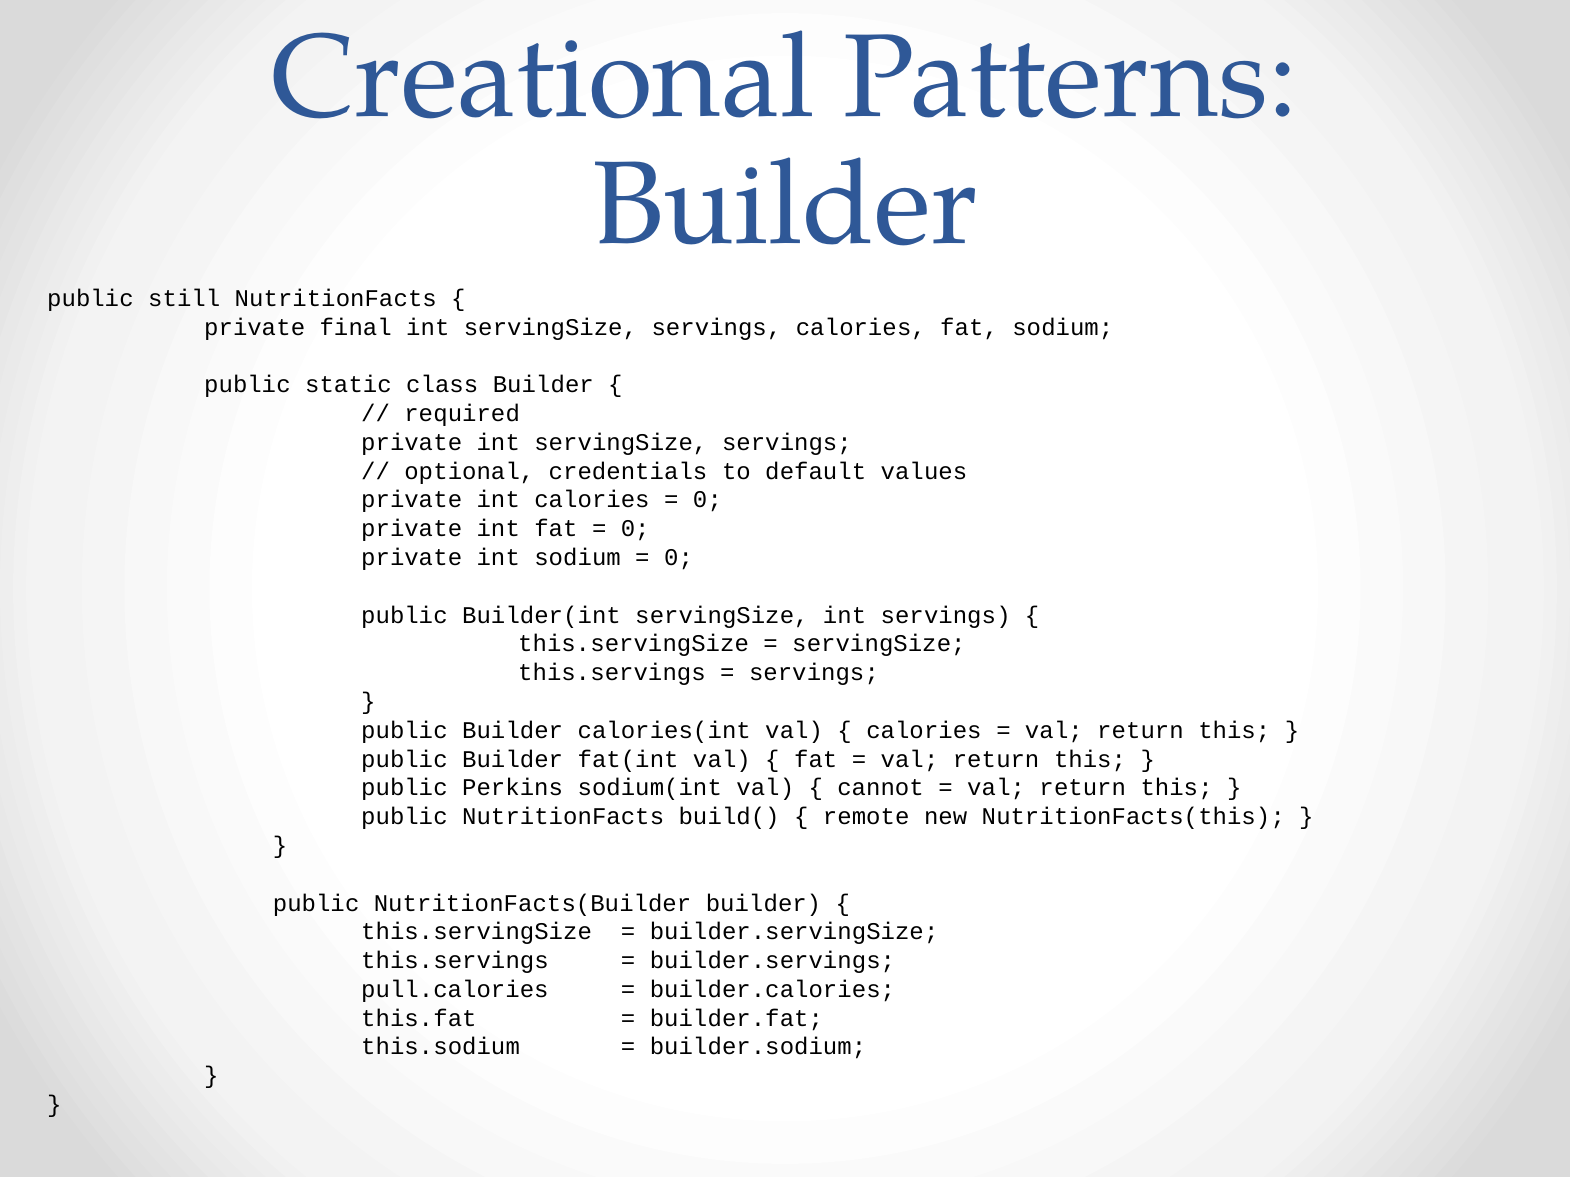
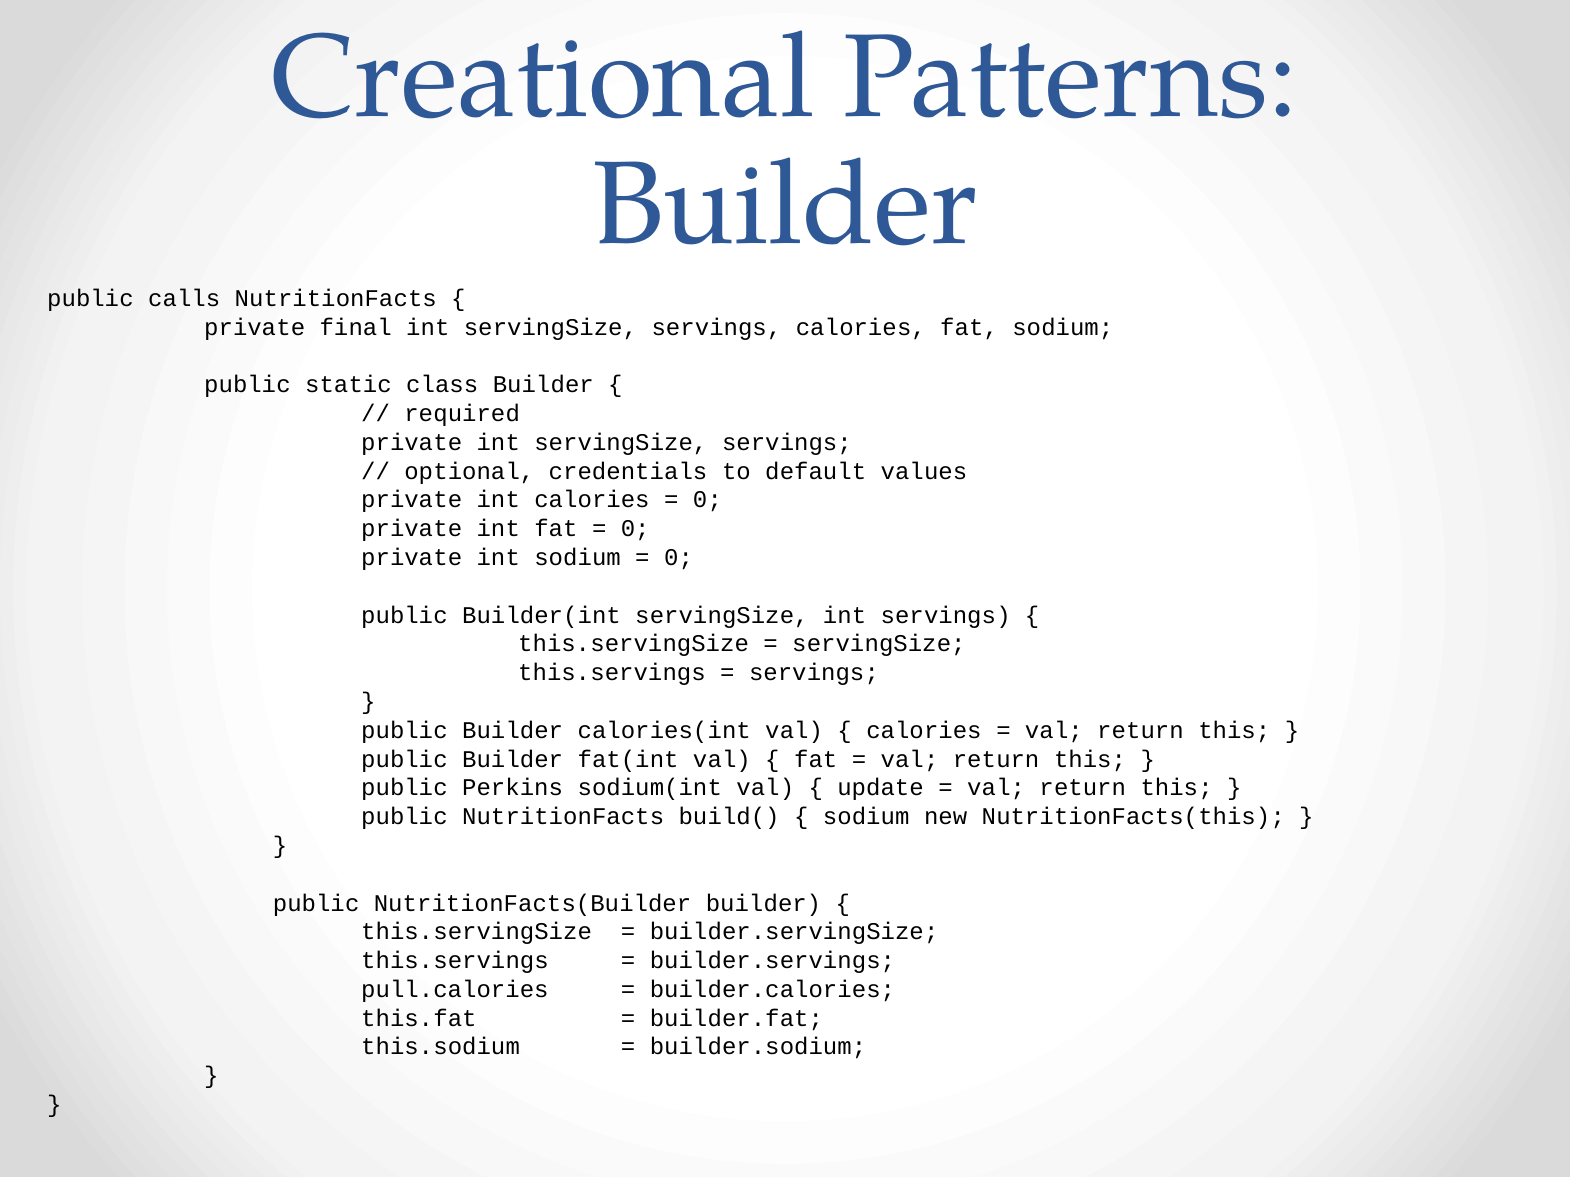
still: still -> calls (184, 299)
cannot: cannot -> update (881, 788)
remote: remote -> sodium (866, 817)
